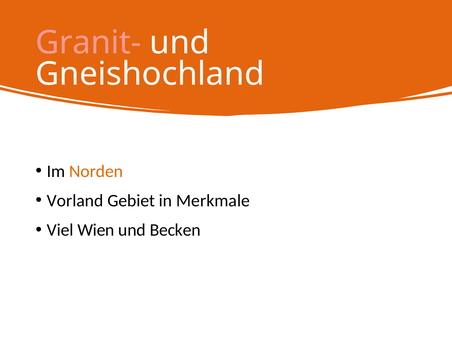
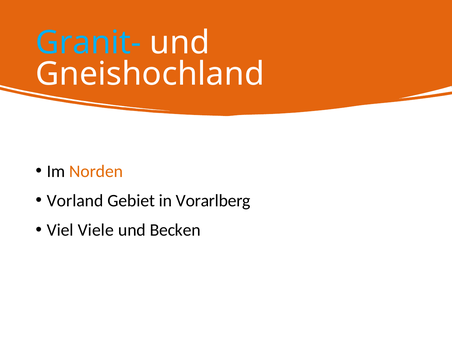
Granit- colour: pink -> light blue (88, 43)
Merkmale: Merkmale -> Vorarlberg (213, 201)
Wien: Wien -> Viele (96, 230)
